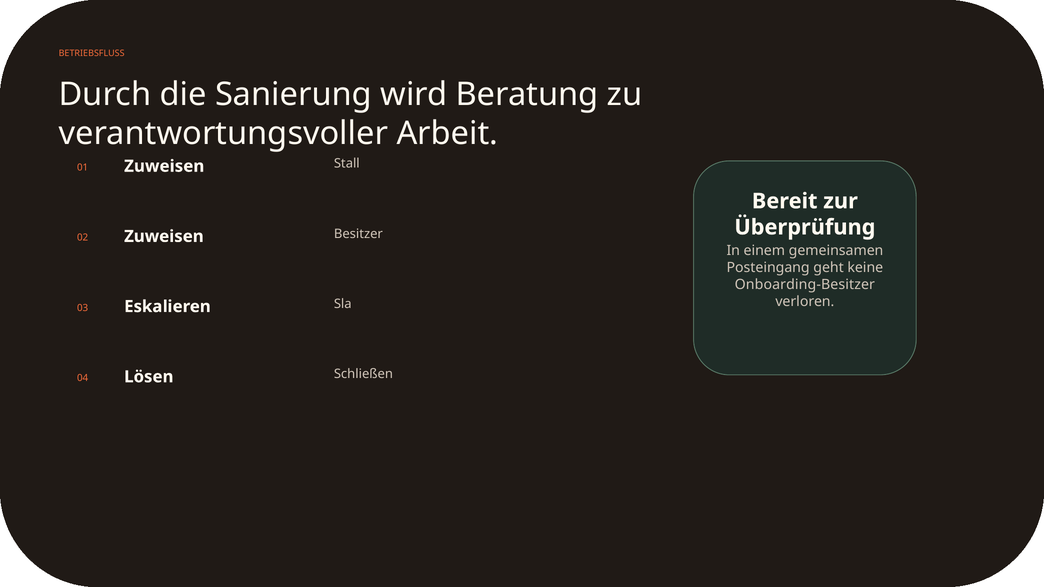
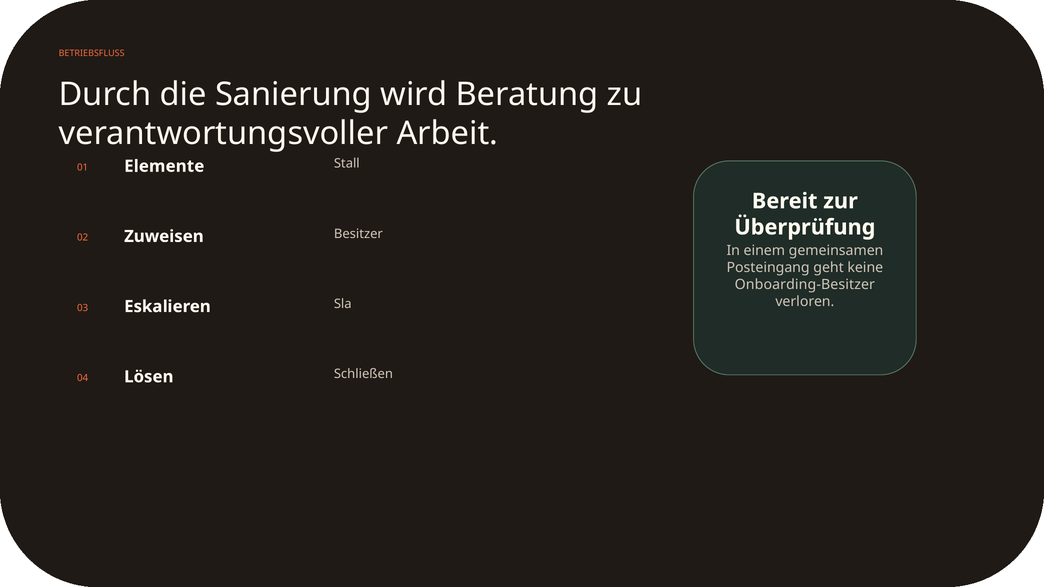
01 Zuweisen: Zuweisen -> Elemente (164, 166)
